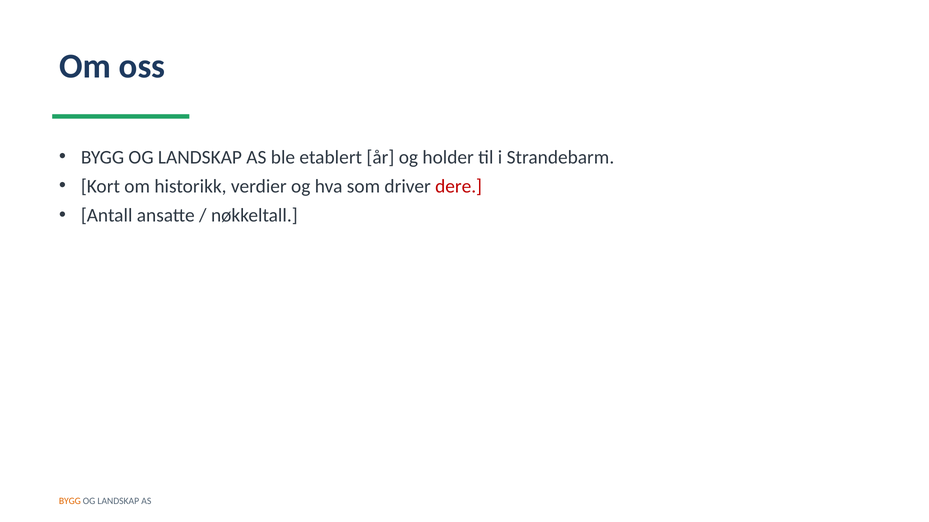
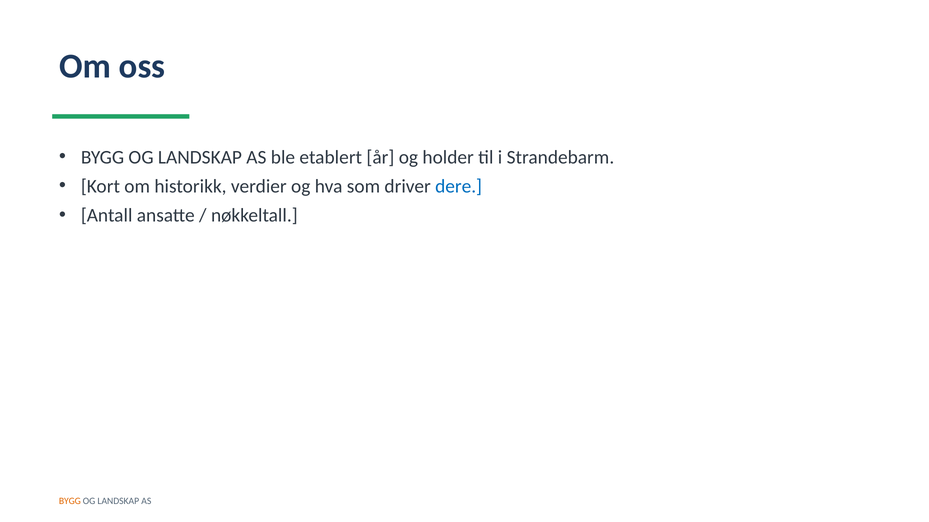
dere colour: red -> blue (459, 186)
